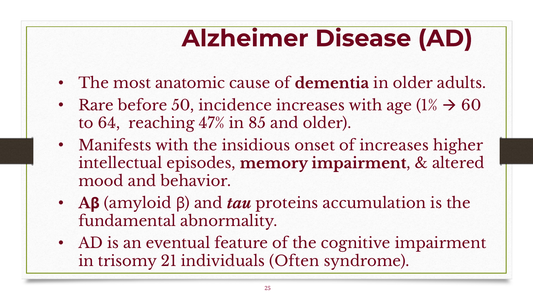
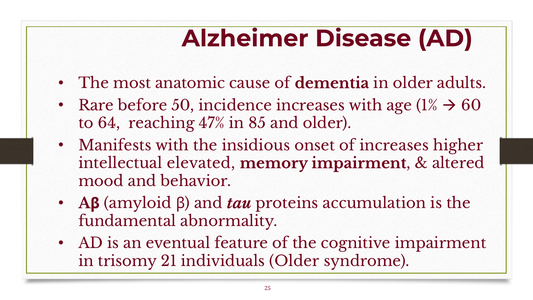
episodes: episodes -> elevated (201, 163)
individuals Often: Often -> Older (294, 261)
